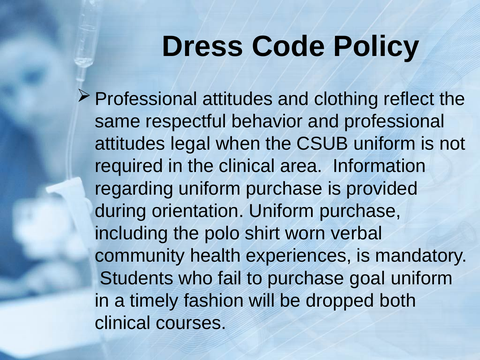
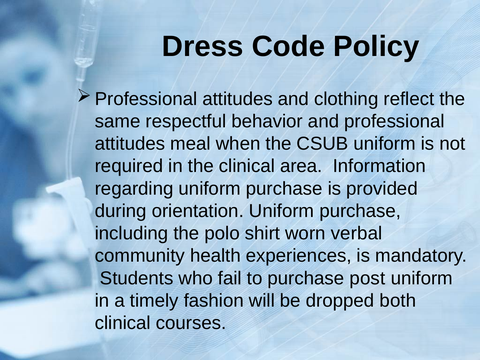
legal: legal -> meal (191, 144)
goal: goal -> post (367, 278)
